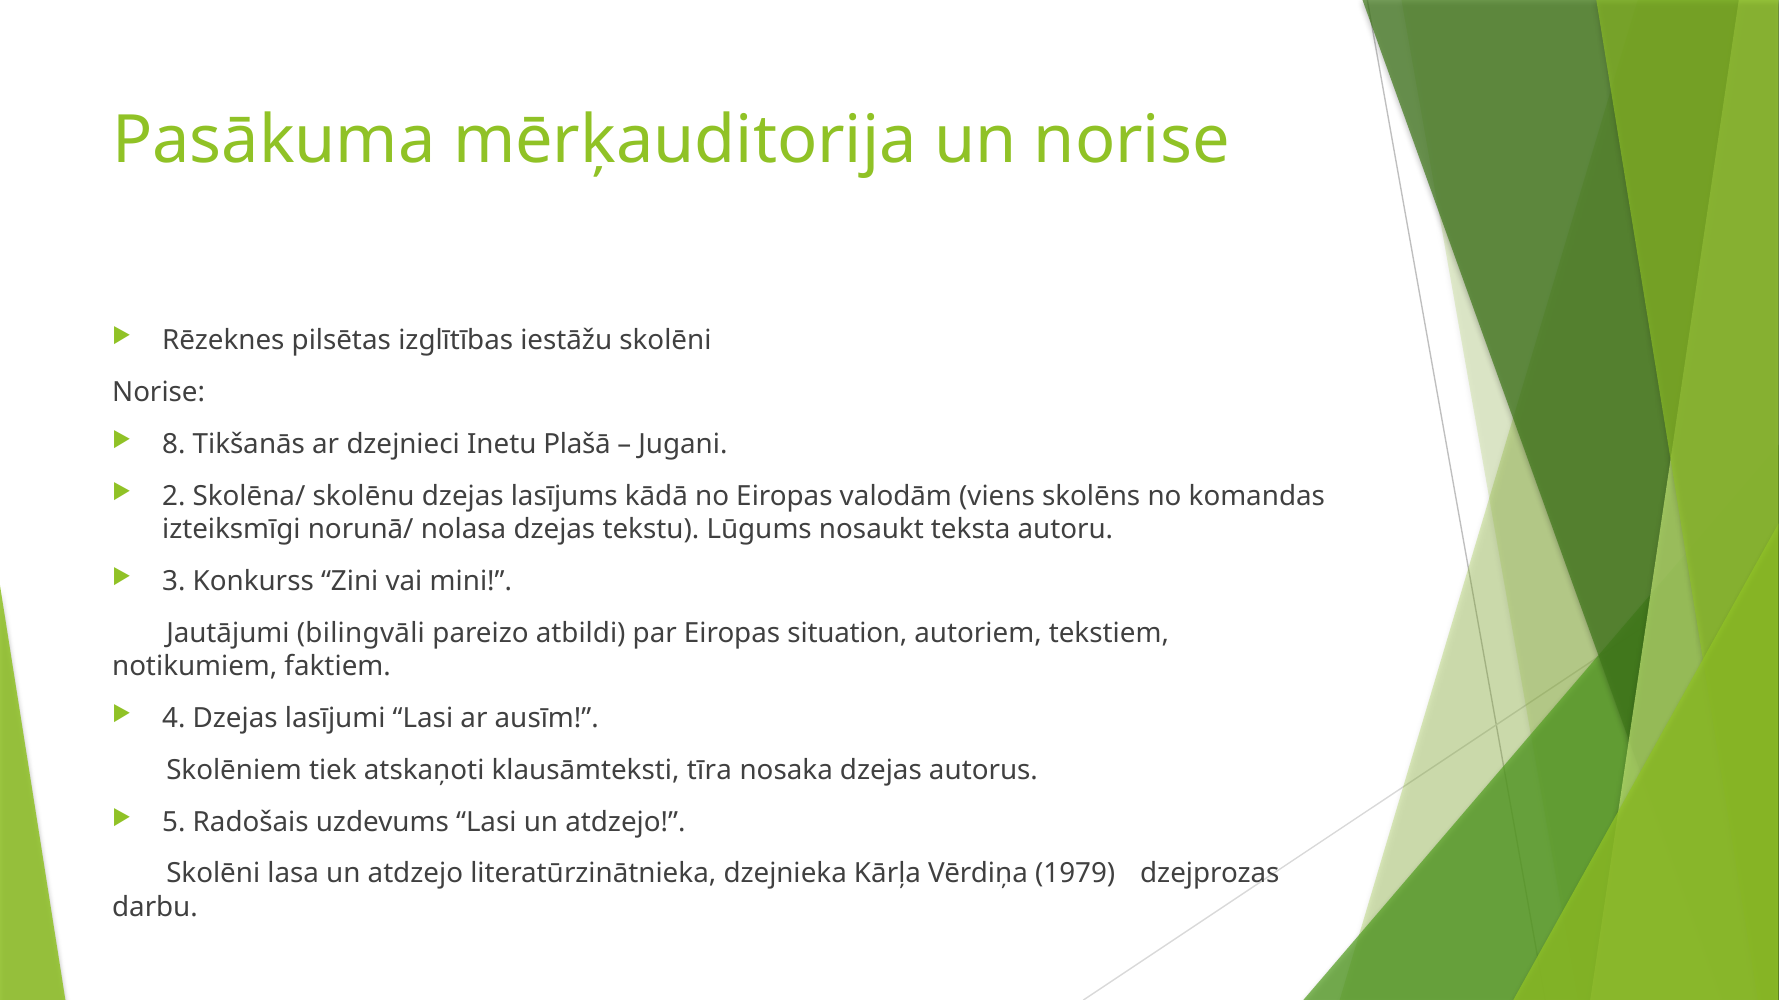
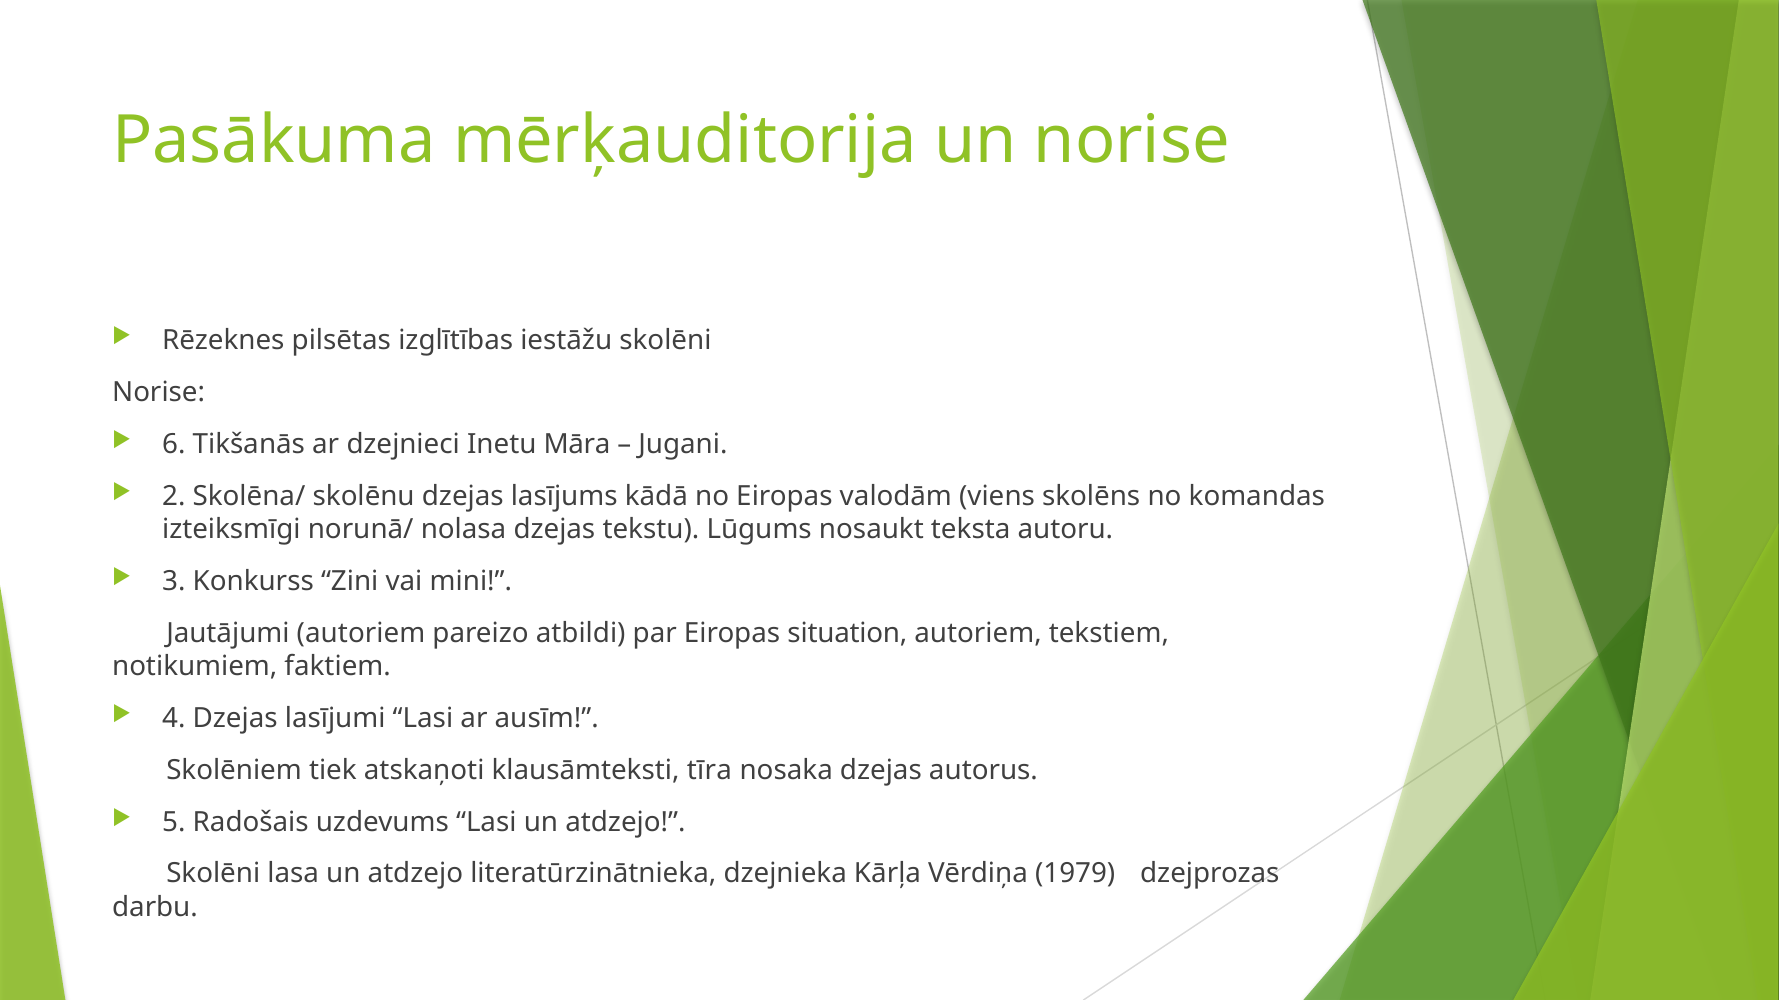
8: 8 -> 6 (174, 444)
Plašā: Plašā -> Māra (577, 444)
Jautājumi bilingvāli: bilingvāli -> autoriem (361, 633)
